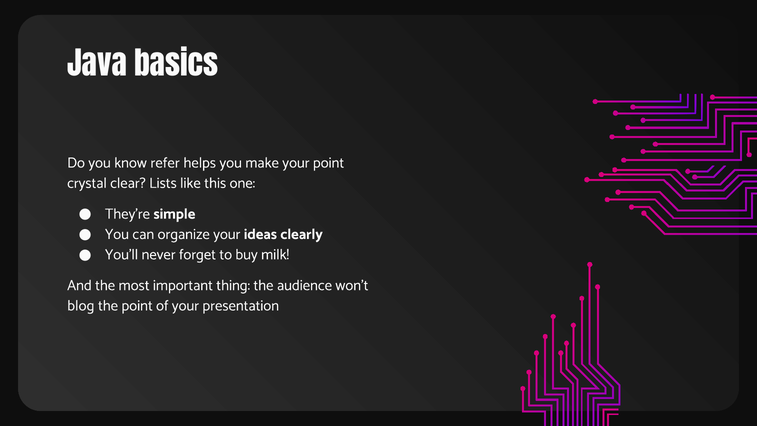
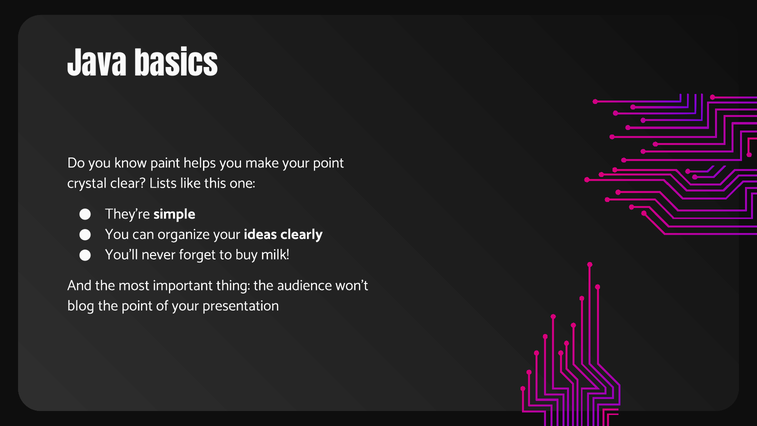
refer: refer -> paint (165, 163)
